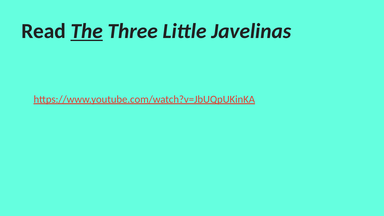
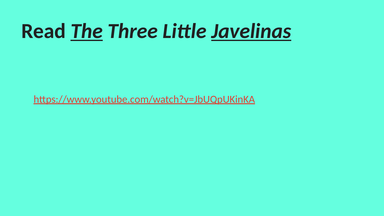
Javelinas underline: none -> present (251, 31)
